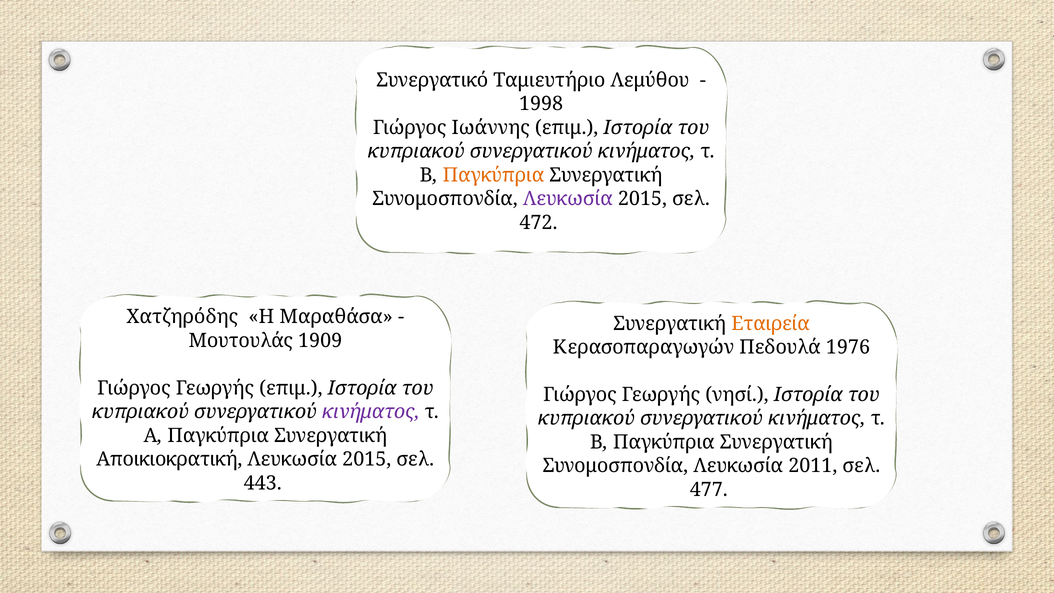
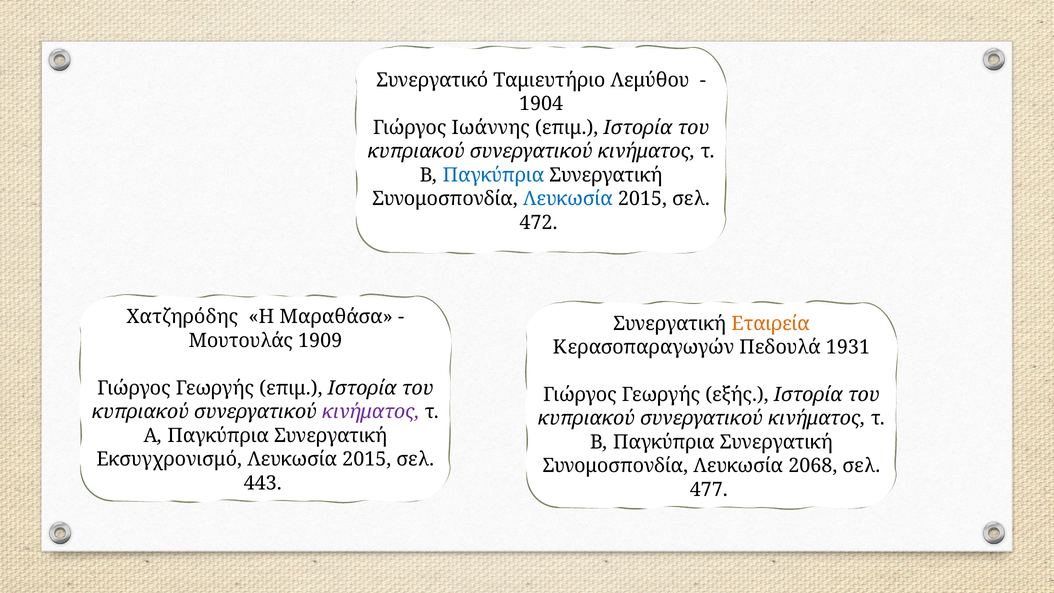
1998: 1998 -> 1904 (541, 104)
Παγκύπρια colour: orange -> blue (493, 175)
Λευκωσία colour: purple -> blue (568, 199)
1976: 1976 -> 1931 (848, 347)
νησί: νησί -> εξής (737, 395)
Αποικιοκρατική: Αποικιοκρατική -> Εκσυγχρονισμό (169, 459)
2011: 2011 -> 2068 (813, 466)
